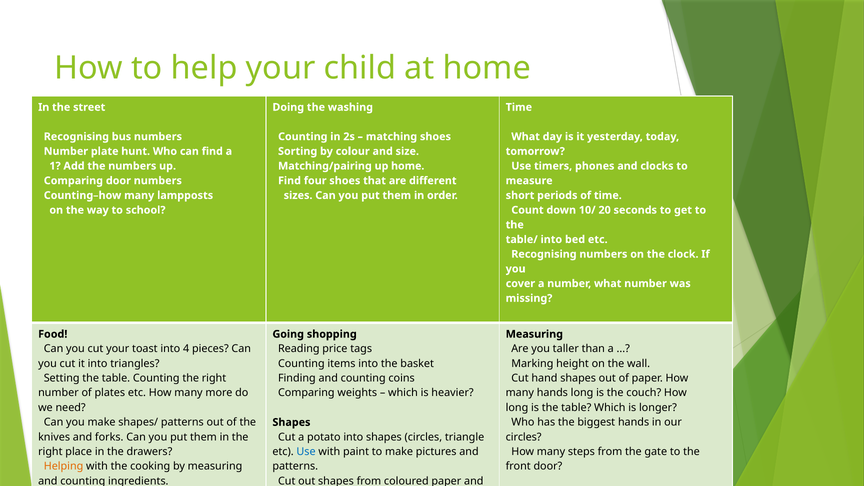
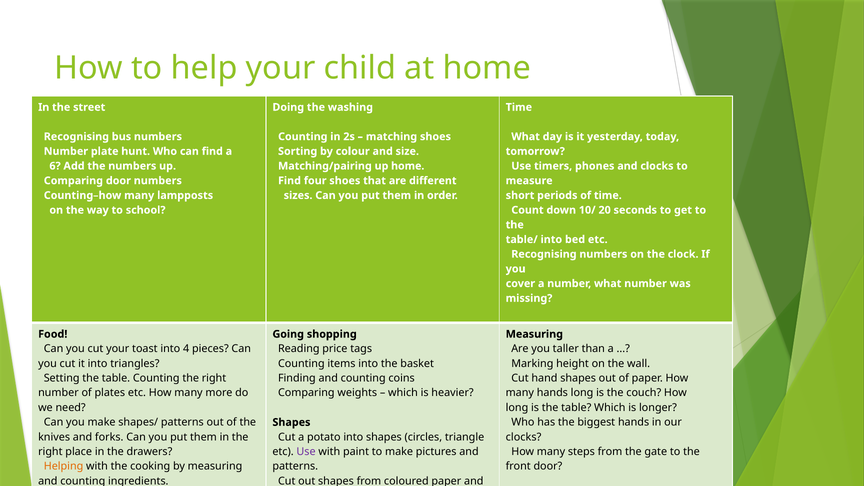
1: 1 -> 6 (55, 166)
circles: circles -> clocks (524, 437)
Use colour: blue -> purple (306, 452)
